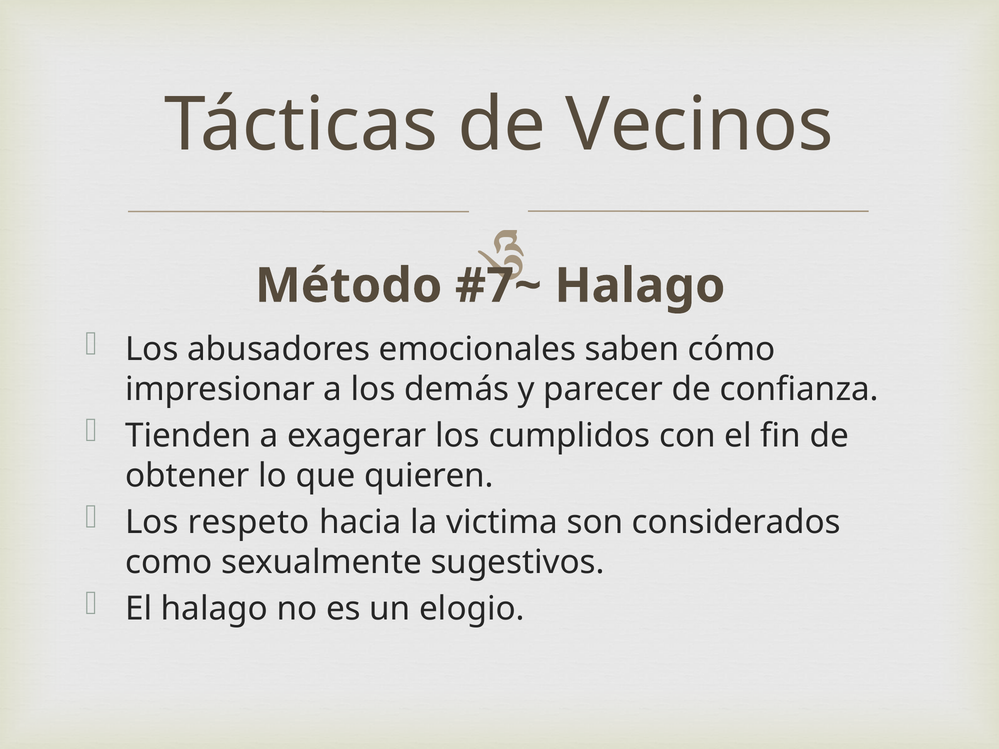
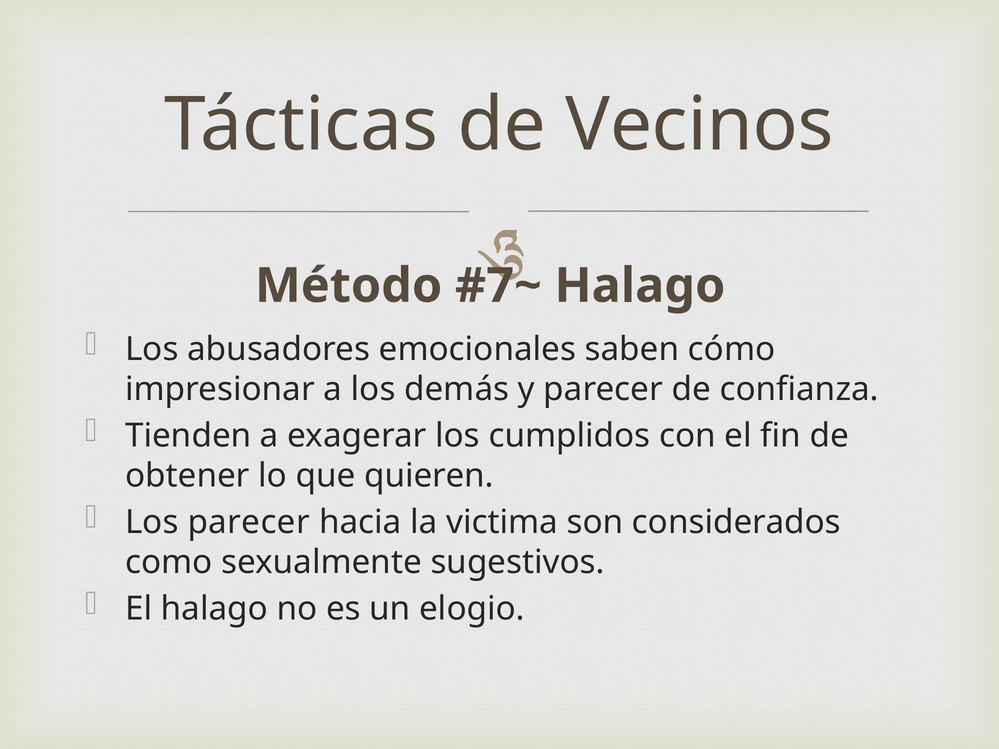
Los respeto: respeto -> parecer (249, 522)
